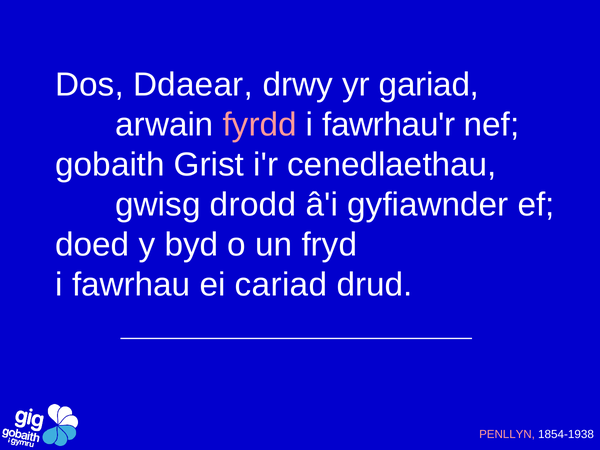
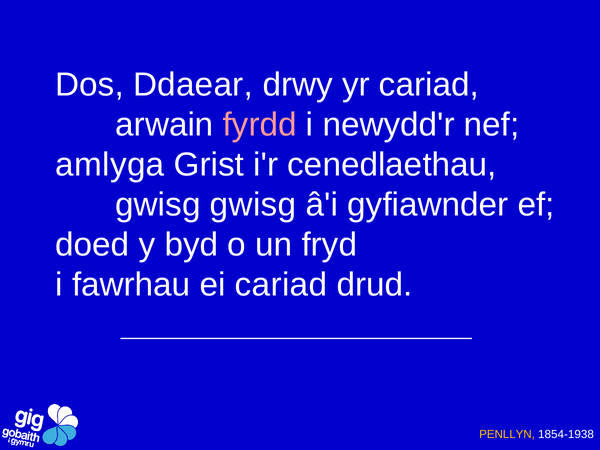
yr gariad: gariad -> cariad (429, 85)
fawrhau'r: fawrhau'r -> newydd'r (389, 125)
gobaith: gobaith -> amlyga (110, 165)
gwisg drodd: drodd -> gwisg (253, 205)
PENLLYN colour: pink -> yellow (507, 434)
